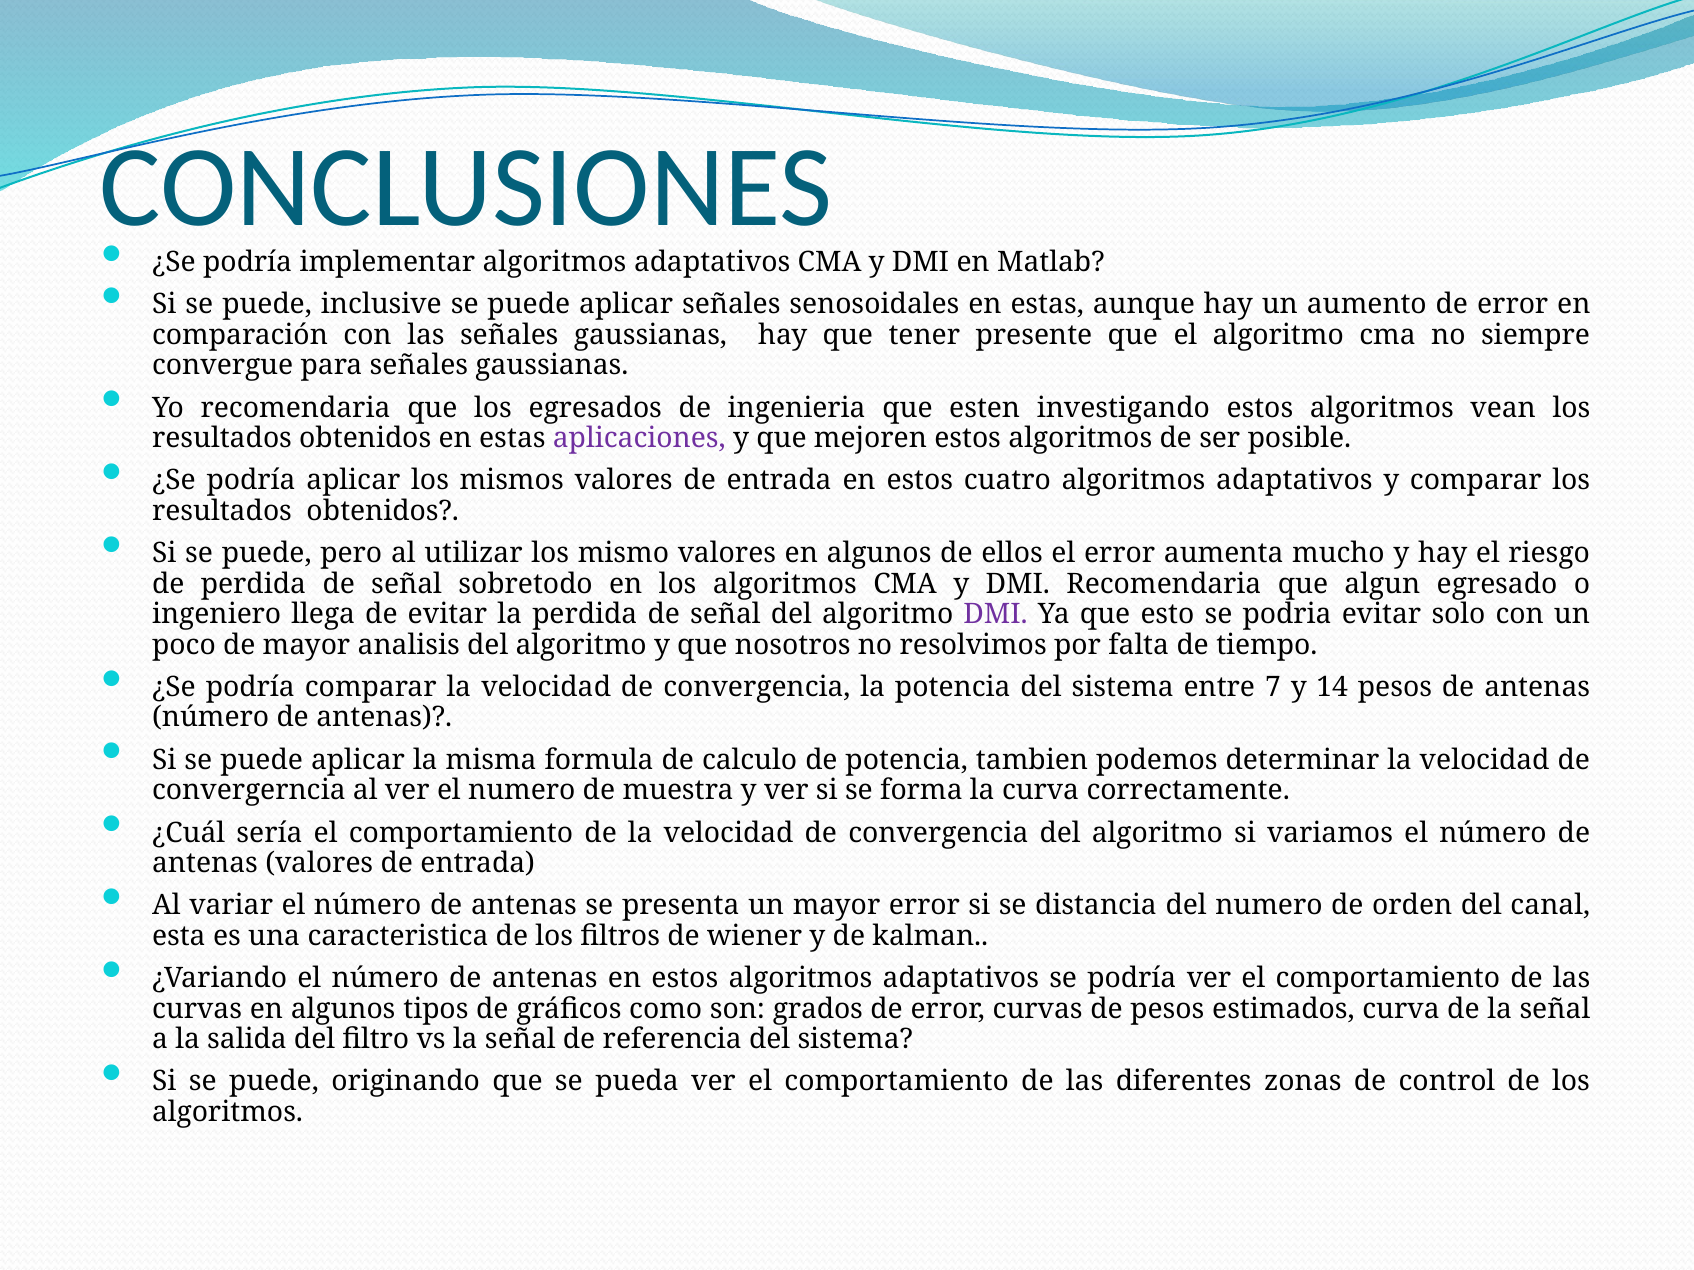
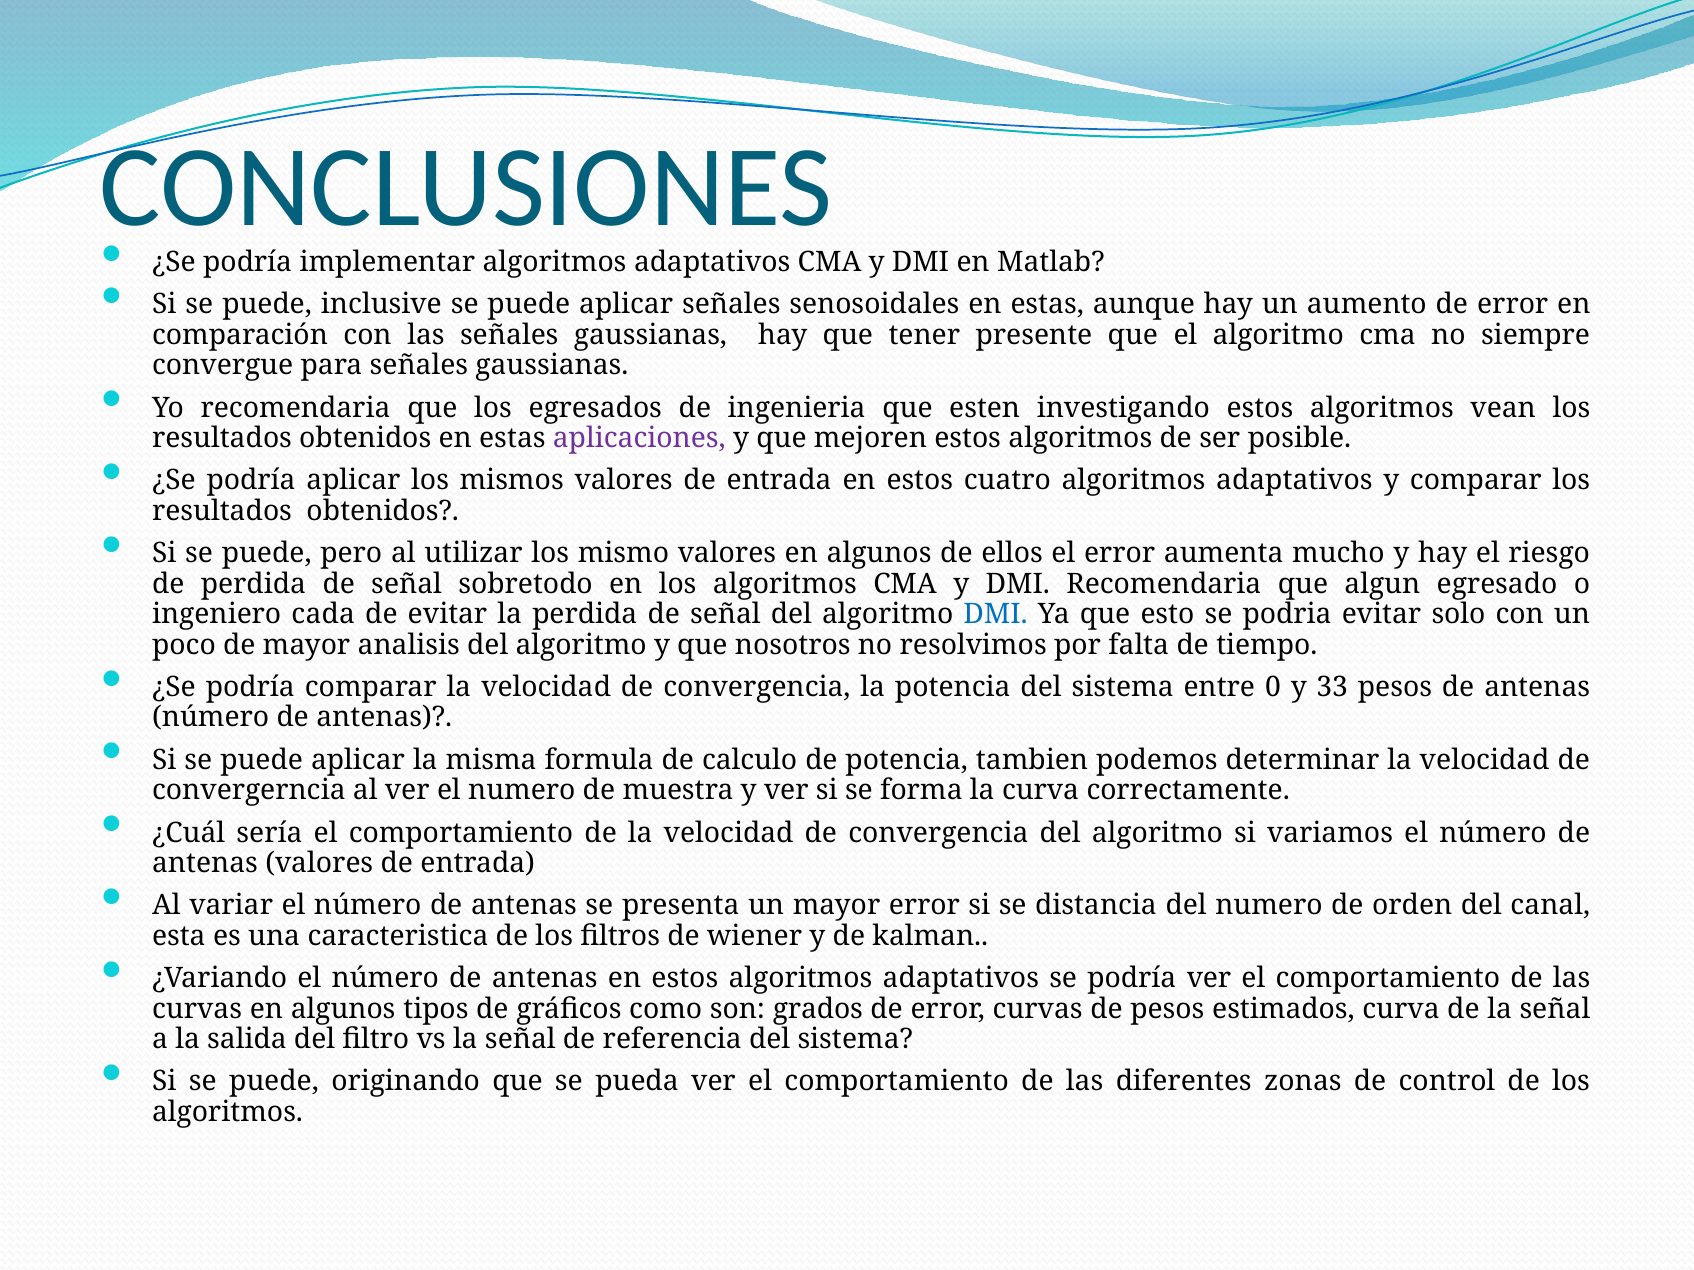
llega: llega -> cada (323, 615)
DMI colour: purple -> blue (996, 615)
7: 7 -> 0 (1273, 687)
14: 14 -> 33 (1332, 687)
